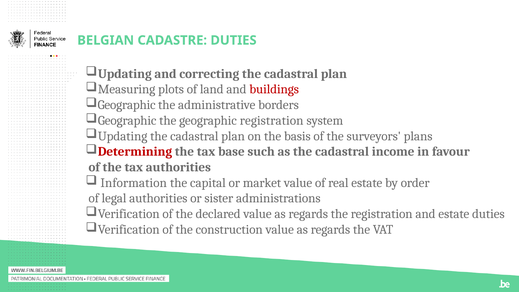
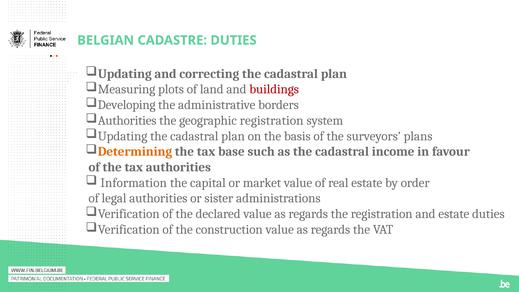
Geographic: Geographic -> Developing (127, 105)
Geographic: Geographic -> Authorities (127, 120)
Determining colour: red -> orange (135, 152)
